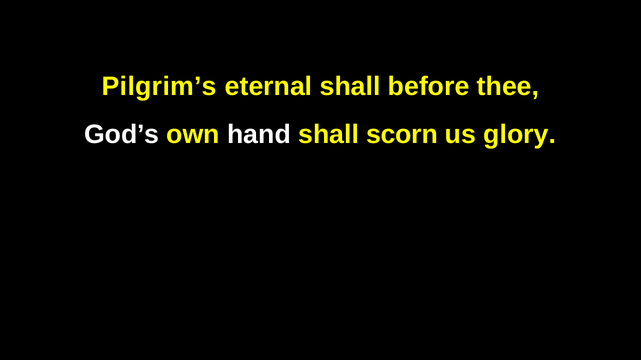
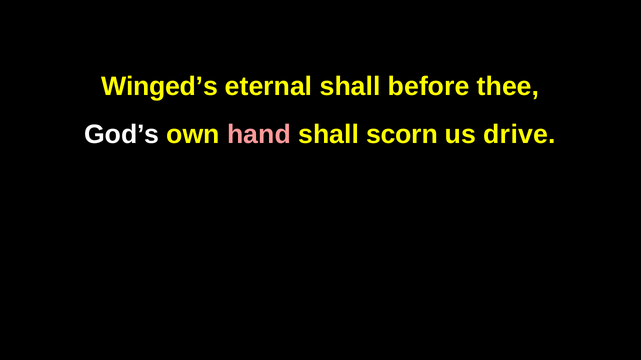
Pilgrim’s: Pilgrim’s -> Winged’s (160, 87)
hand colour: white -> pink (259, 135)
glory: glory -> drive (520, 135)
